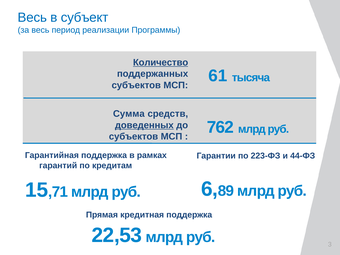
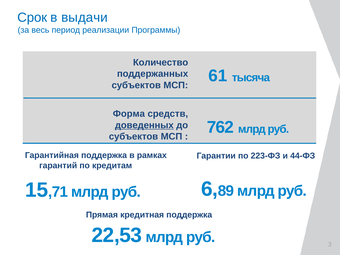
Весь: Весь -> Срок (32, 17)
субъект: субъект -> выдачи (85, 17)
Количество underline: present -> none (161, 62)
Сумма: Сумма -> Форма (129, 114)
